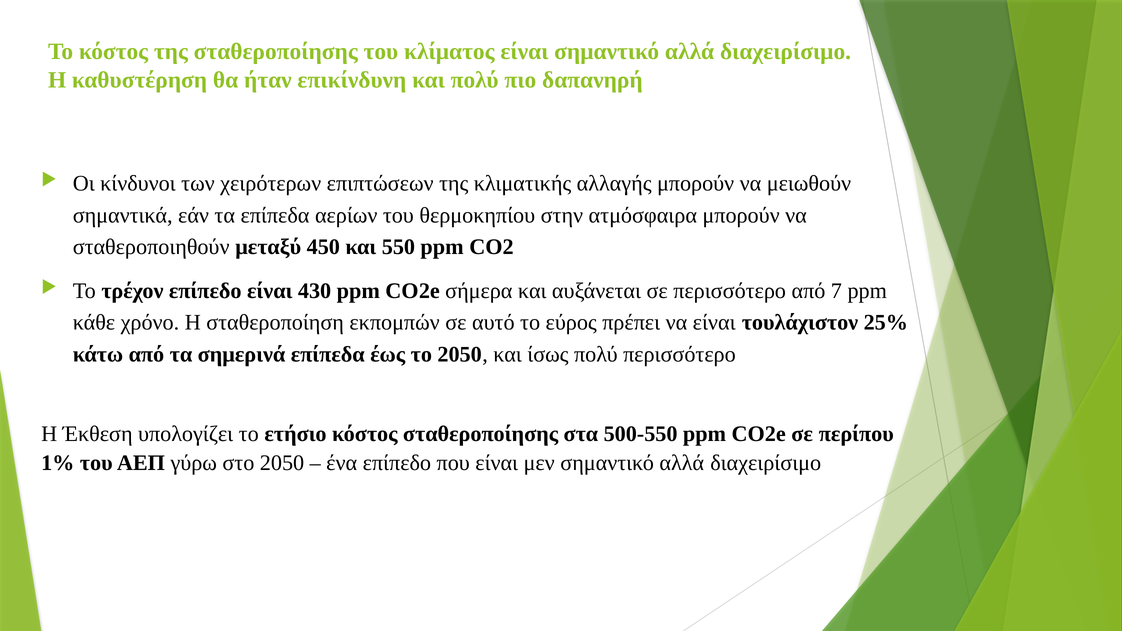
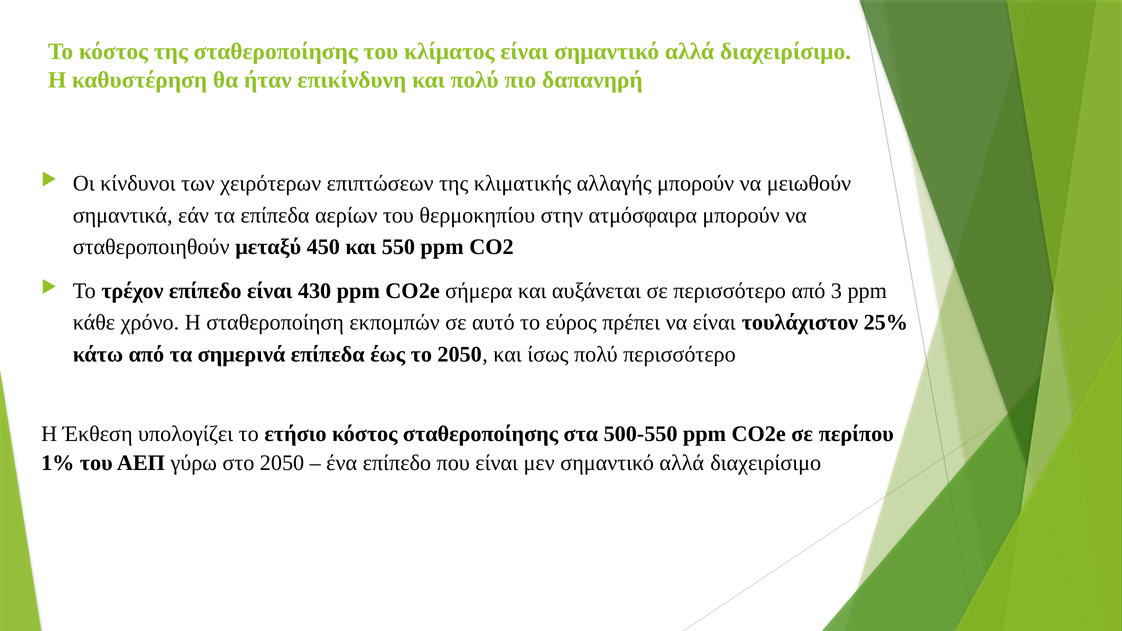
7: 7 -> 3 (836, 291)
